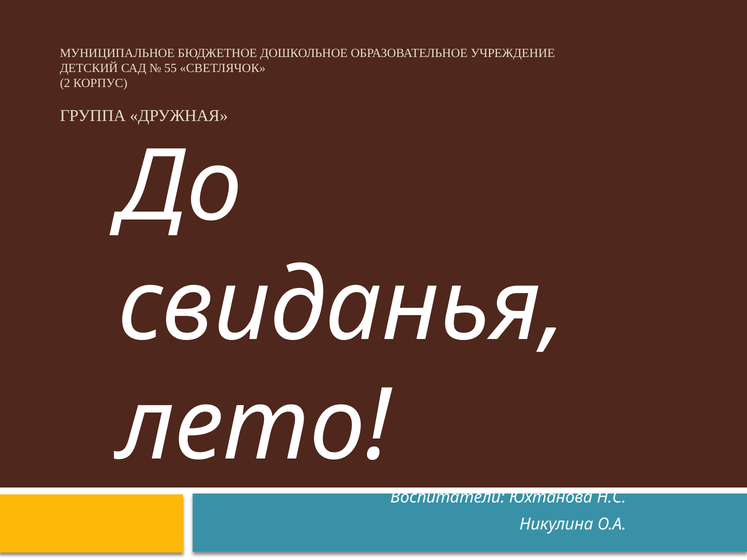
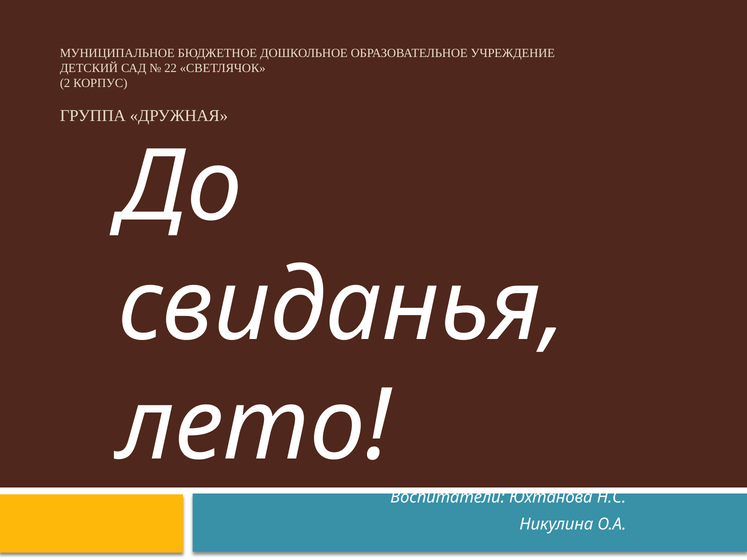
55: 55 -> 22 (171, 68)
